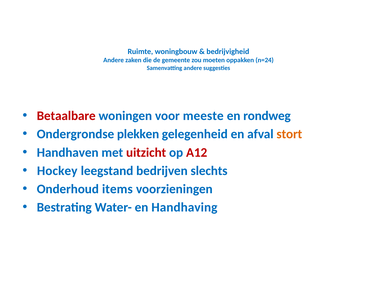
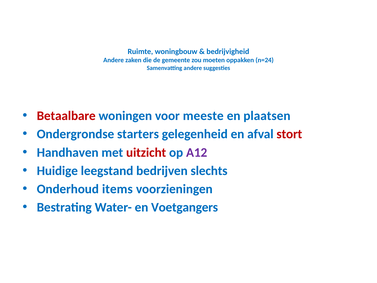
rondweg: rondweg -> plaatsen (267, 116)
plekken: plekken -> starters (138, 134)
stort colour: orange -> red (289, 134)
A12 colour: red -> purple (197, 152)
Hockey: Hockey -> Huidige (57, 171)
Handhaving: Handhaving -> Voetgangers (185, 207)
